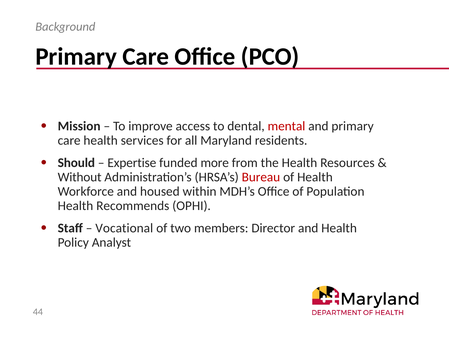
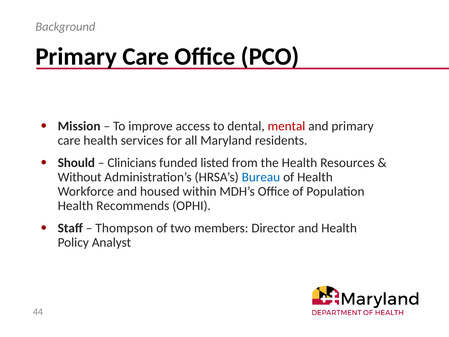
Expertise: Expertise -> Clinicians (132, 163)
more: more -> listed (215, 163)
Bureau colour: red -> blue (261, 177)
Vocational: Vocational -> Thompson (124, 228)
